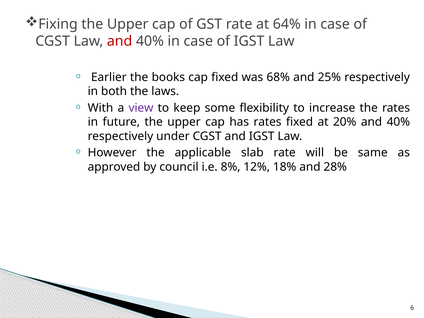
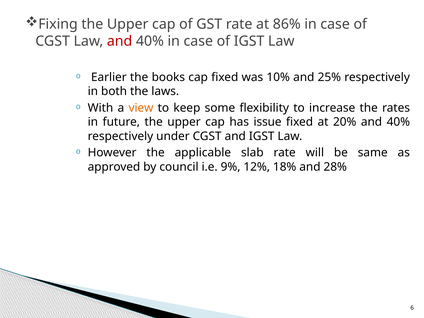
64%: 64% -> 86% (287, 24)
68%: 68% -> 10% (278, 77)
view colour: purple -> orange (141, 108)
has rates: rates -> issue (268, 122)
8%: 8% -> 9% (231, 167)
